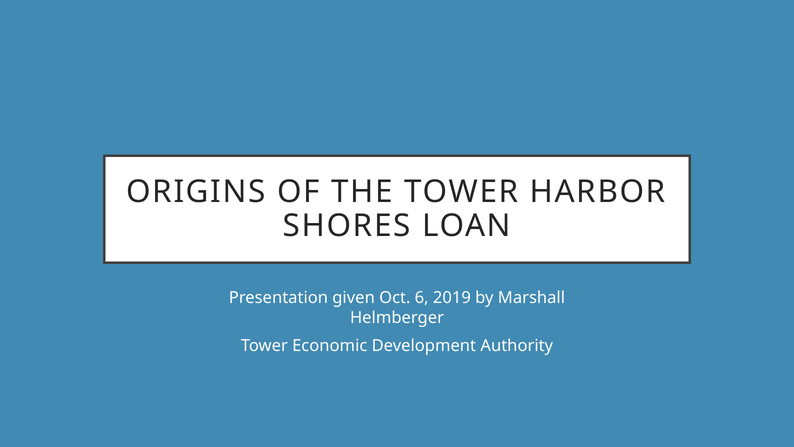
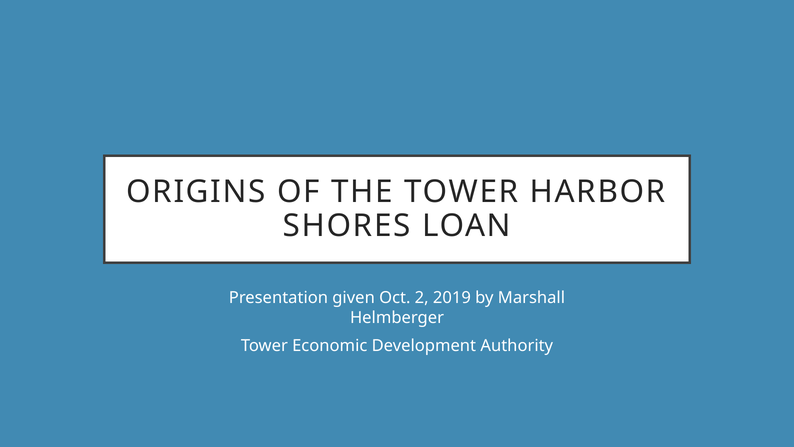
6: 6 -> 2 (422, 298)
